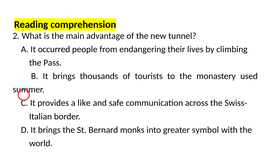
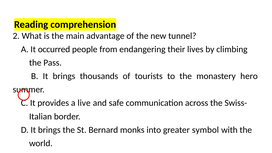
used: used -> hero (249, 76)
like: like -> live (84, 103)
